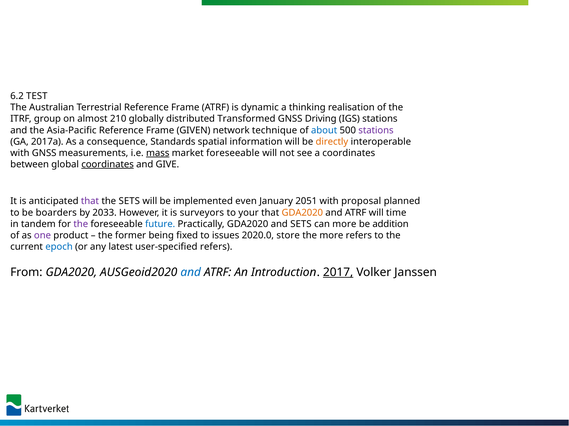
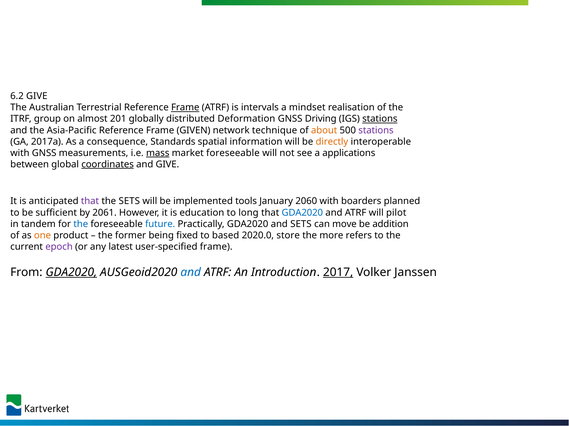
6.2 TEST: TEST -> GIVE (37, 96)
Frame underline: none -> present (185, 108)
dynamic: dynamic -> intervals (260, 108)
thinking: thinking -> mindset (307, 108)
210: 210 -> 201 (118, 119)
Transformed: Transformed -> Deformation (246, 119)
stations underline: none -> present (380, 119)
about colour: blue -> orange (324, 130)
a coordinates: coordinates -> applications (349, 153)
even: even -> tools (246, 202)
2051: 2051 -> 2060 (306, 202)
proposal: proposal -> boarders (361, 202)
boarders: boarders -> sufficient (56, 213)
2033: 2033 -> 2061 (105, 213)
surveyors: surveyors -> education (202, 213)
your: your -> long (248, 213)
GDA2020 colour: orange -> blue (302, 213)
time: time -> pilot (396, 213)
the colour: purple -> blue (81, 224)
can more: more -> move (344, 224)
one colour: purple -> orange (42, 236)
issues: issues -> based (226, 236)
epoch colour: blue -> purple (59, 247)
user-specified refers: refers -> frame (216, 247)
GDA2020 underline: none -> present (71, 273)
